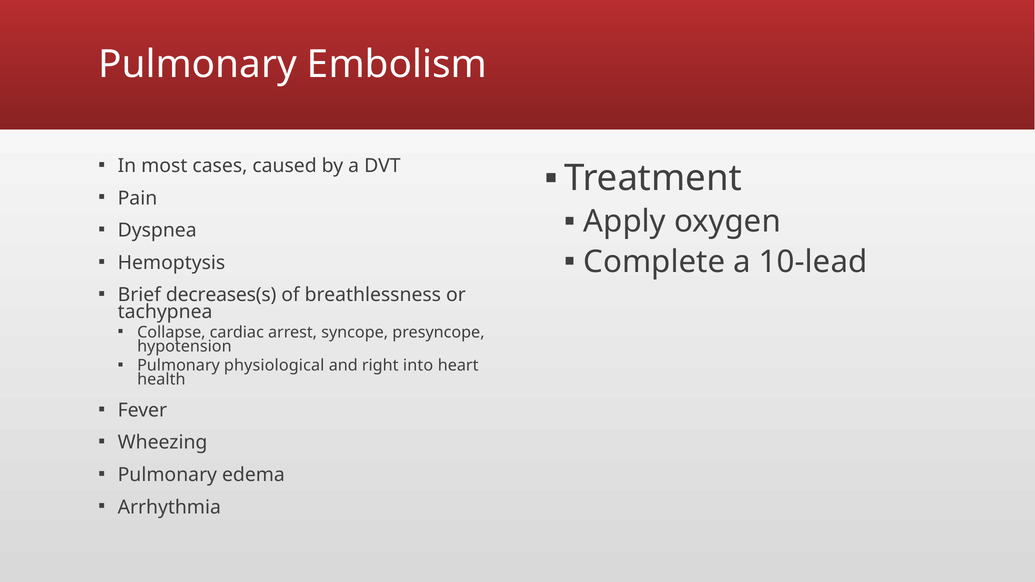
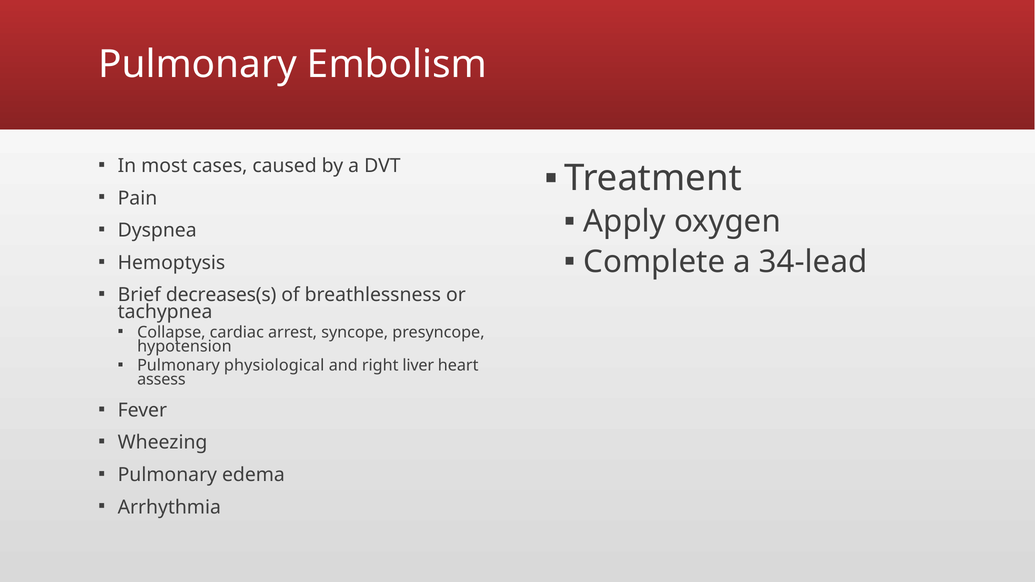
10-lead: 10-lead -> 34-lead (813, 262)
into: into -> liver (418, 366)
health: health -> assess (161, 380)
